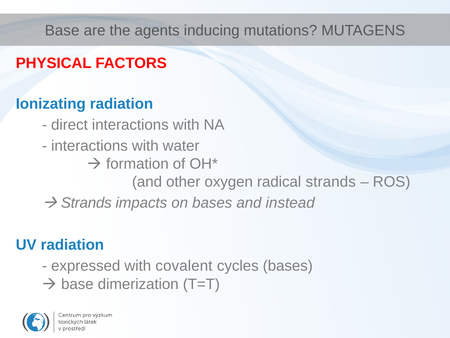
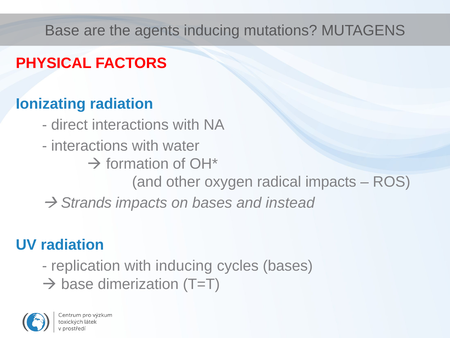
radical strands: strands -> impacts (331, 182)
expressed: expressed -> replication (86, 266)
with covalent: covalent -> inducing (184, 266)
